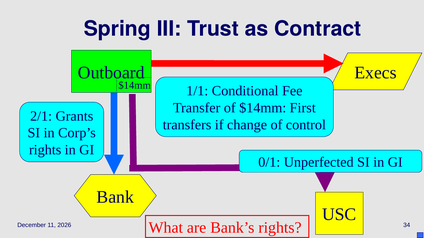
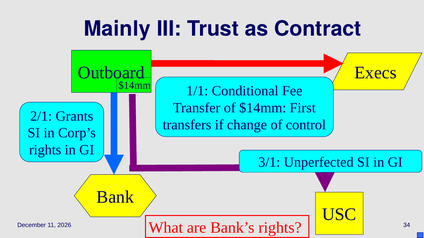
Spring: Spring -> Mainly (117, 29)
0/1: 0/1 -> 3/1 (269, 163)
